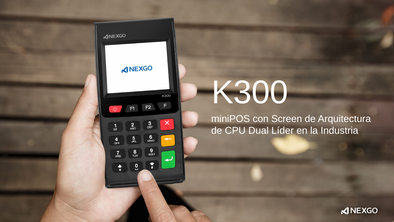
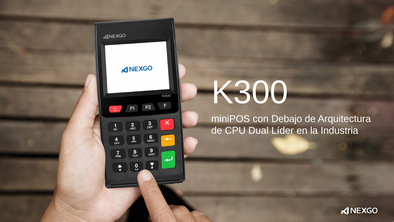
Screen: Screen -> Debajo (287, 119)
